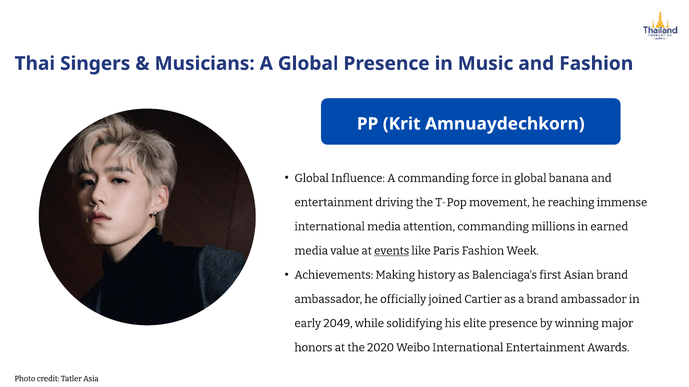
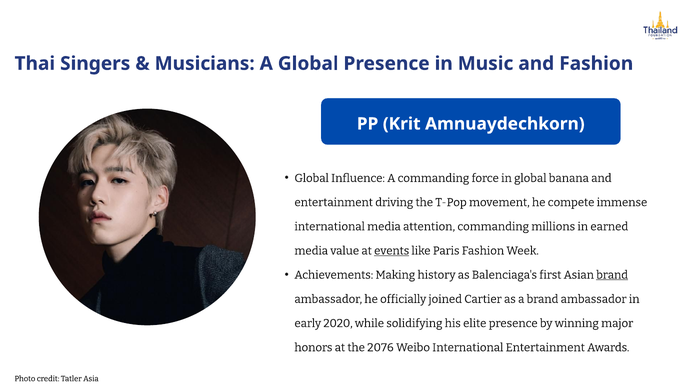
reaching: reaching -> compete (571, 203)
brand underline: none -> present (612, 275)
2049: 2049 -> 2020 (338, 324)
2020: 2020 -> 2076 (380, 348)
